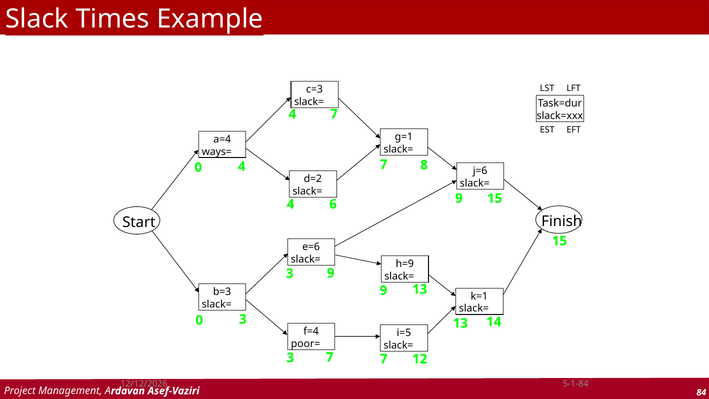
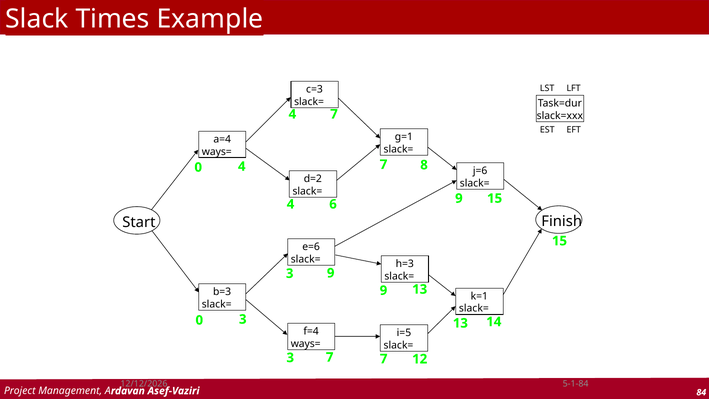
h=9: h=9 -> h=3 (405, 264)
poor=: poor= -> ways= (306, 344)
